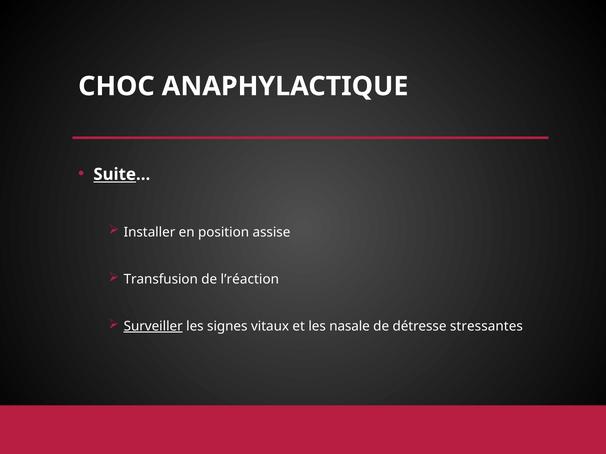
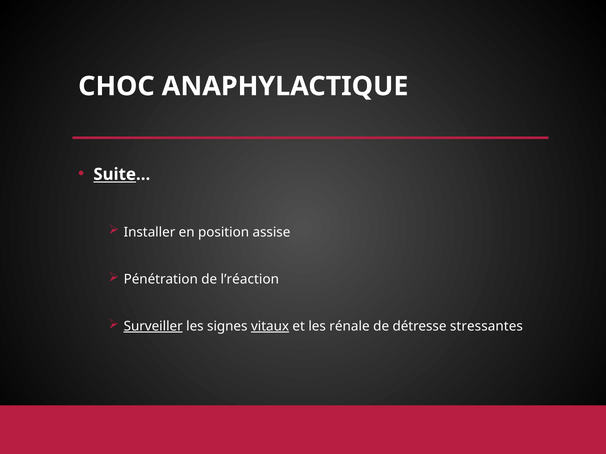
Transfusion: Transfusion -> Pénétration (161, 280)
vitaux underline: none -> present (270, 327)
nasale: nasale -> rénale (349, 327)
